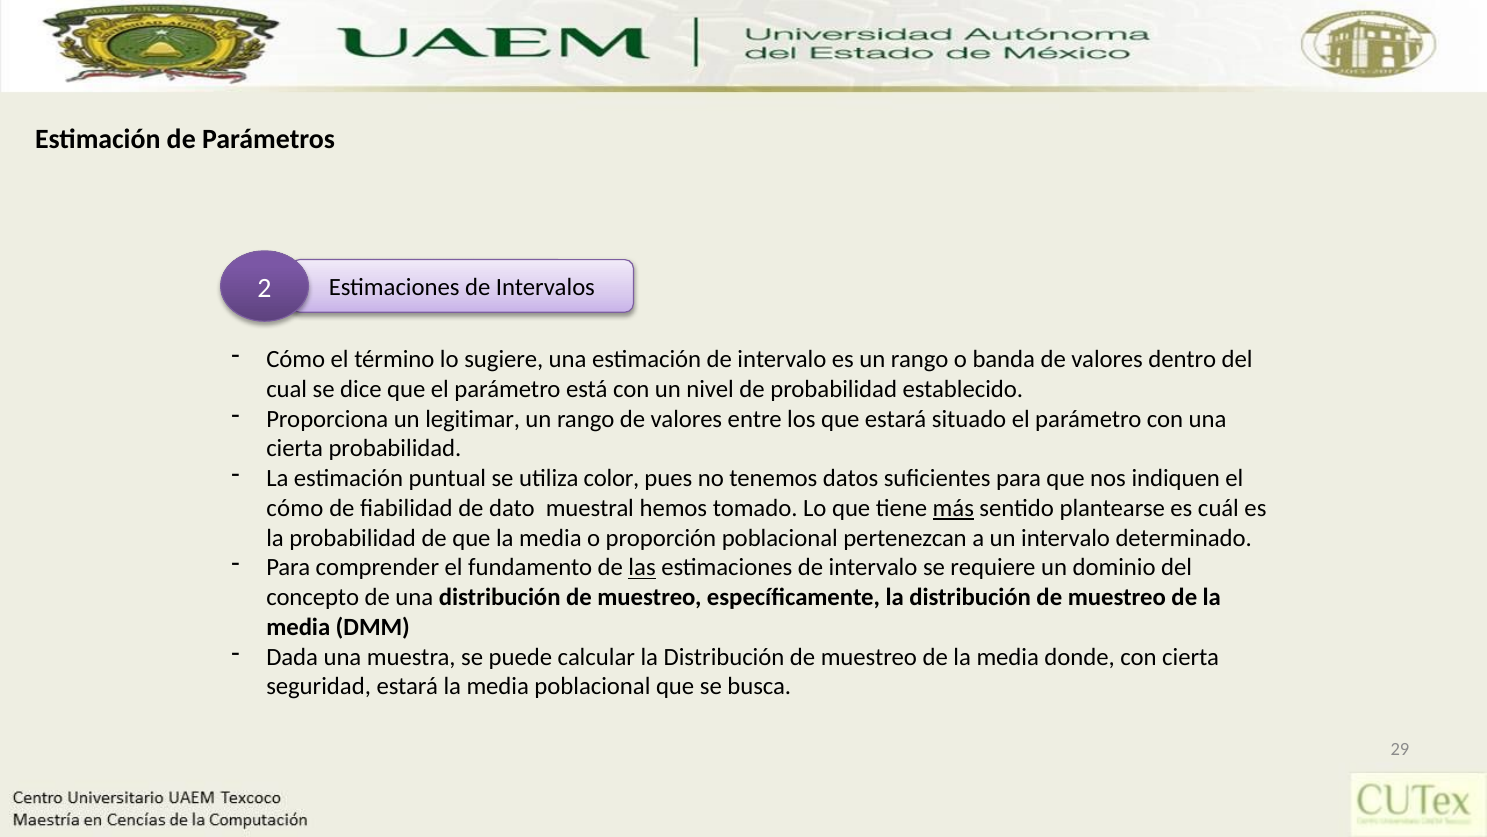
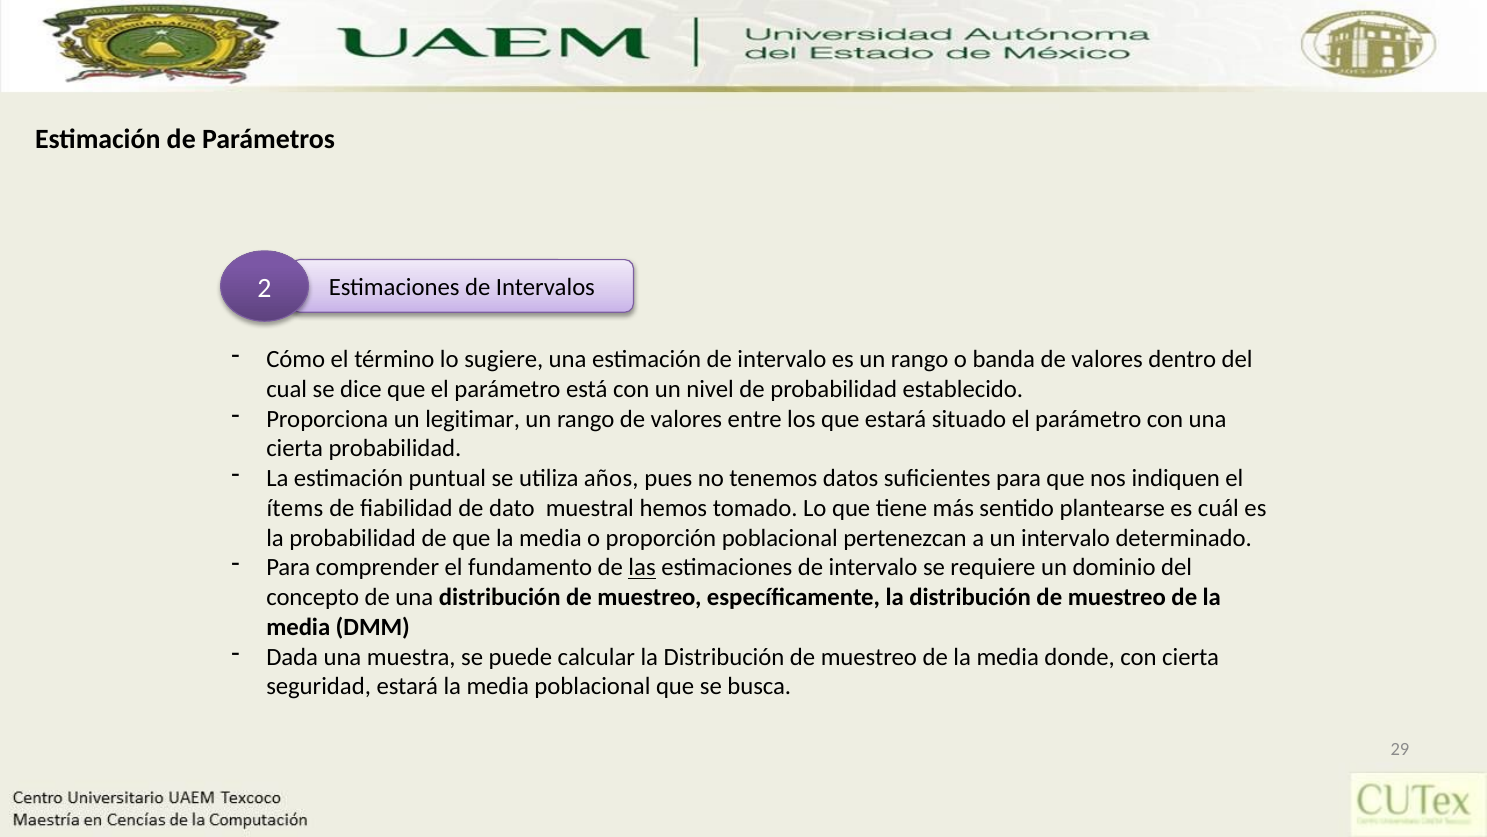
color: color -> años (611, 478)
cómo: cómo -> ítems (295, 508)
más underline: present -> none (953, 508)
